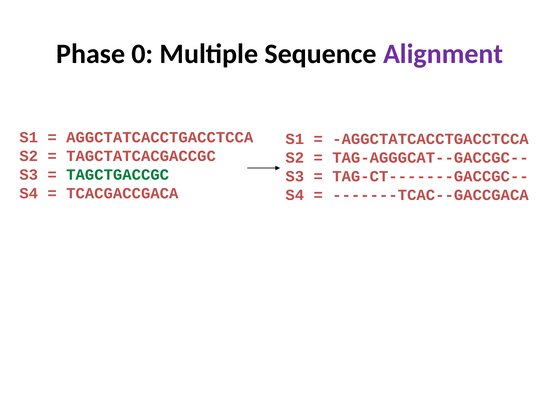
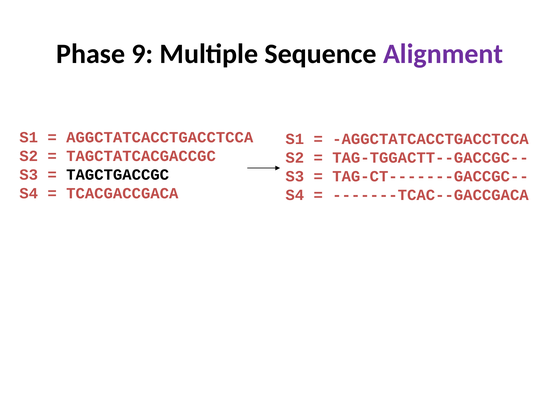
0: 0 -> 9 (142, 54)
TAG-AGGGCAT--GACCGC--: TAG-AGGGCAT--GACCGC-- -> TAG-TGGACTT--GACCGC-- (430, 158)
TAGCTGACCGC colour: green -> black (118, 175)
